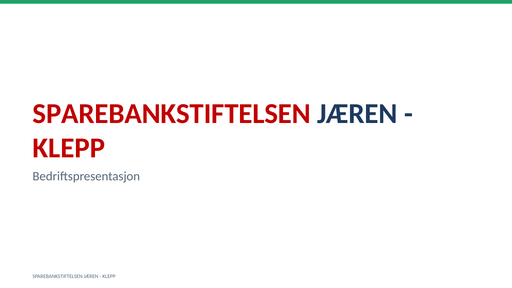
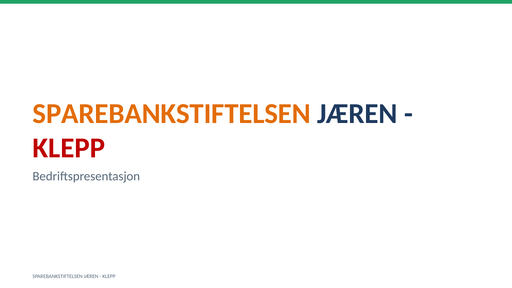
SPAREBANKSTIFTELSEN colour: red -> orange (172, 114)
